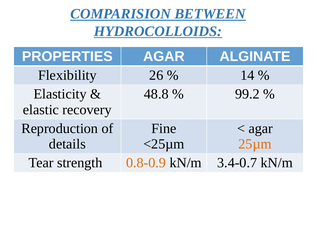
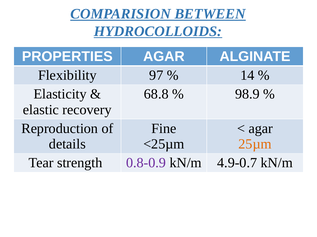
26: 26 -> 97 (156, 76)
48.8: 48.8 -> 68.8 (156, 94)
99.2: 99.2 -> 98.9 (247, 94)
0.8-0.9 colour: orange -> purple (146, 163)
3.4-0.7: 3.4-0.7 -> 4.9-0.7 (237, 163)
